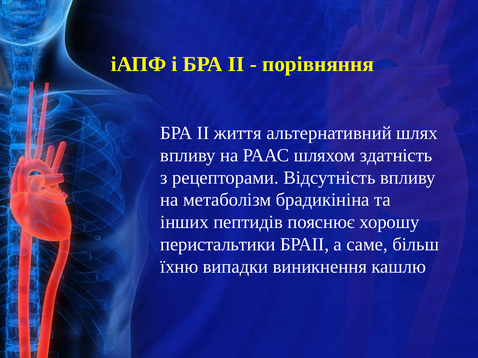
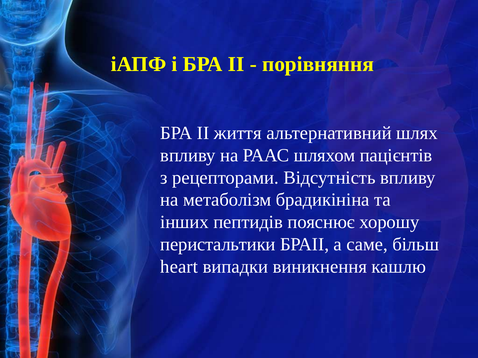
здатність: здатність -> пацієнтів (396, 155)
їхню: їхню -> heart (179, 267)
